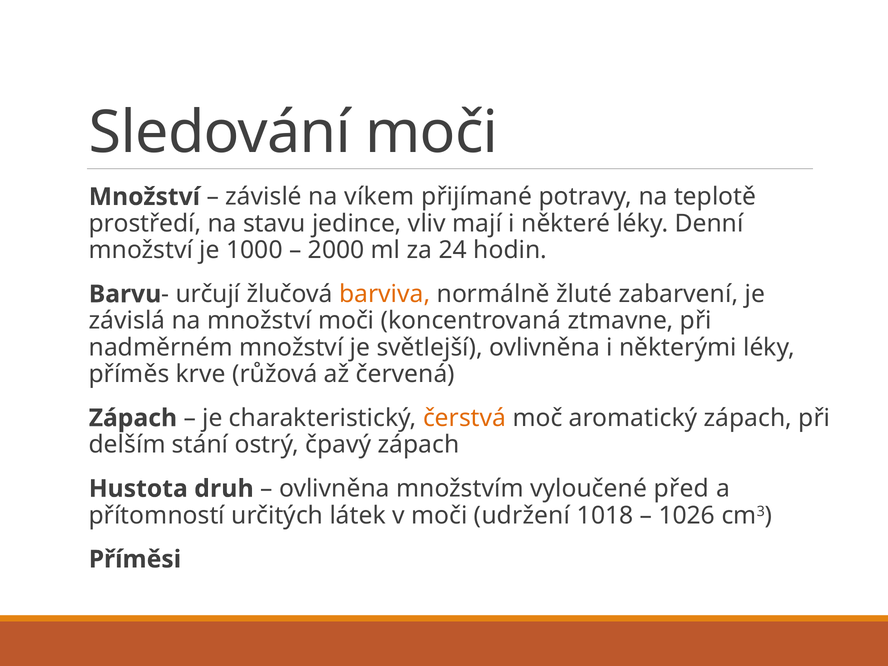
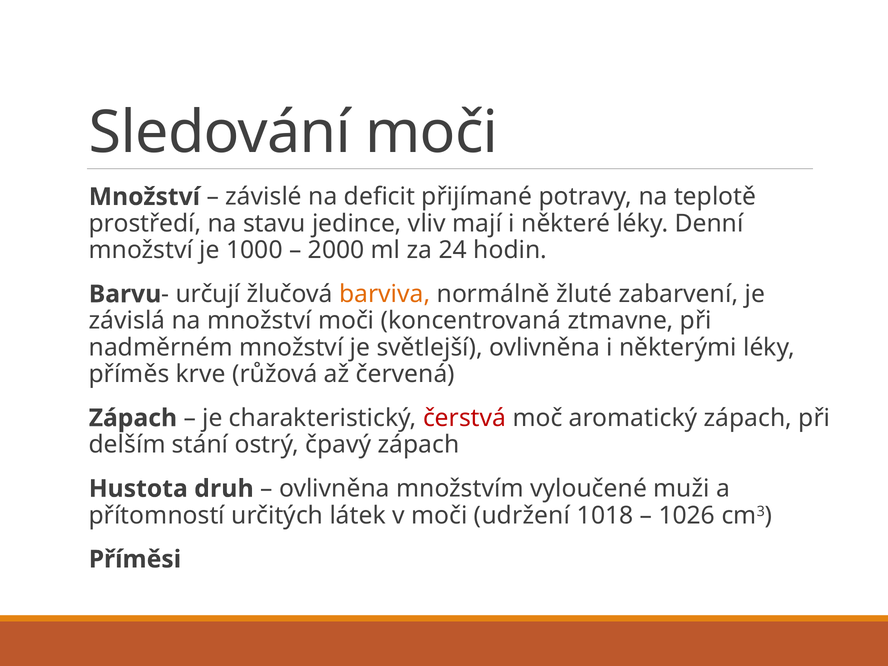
víkem: víkem -> deficit (380, 197)
čerstvá colour: orange -> red (465, 418)
před: před -> muži (682, 489)
